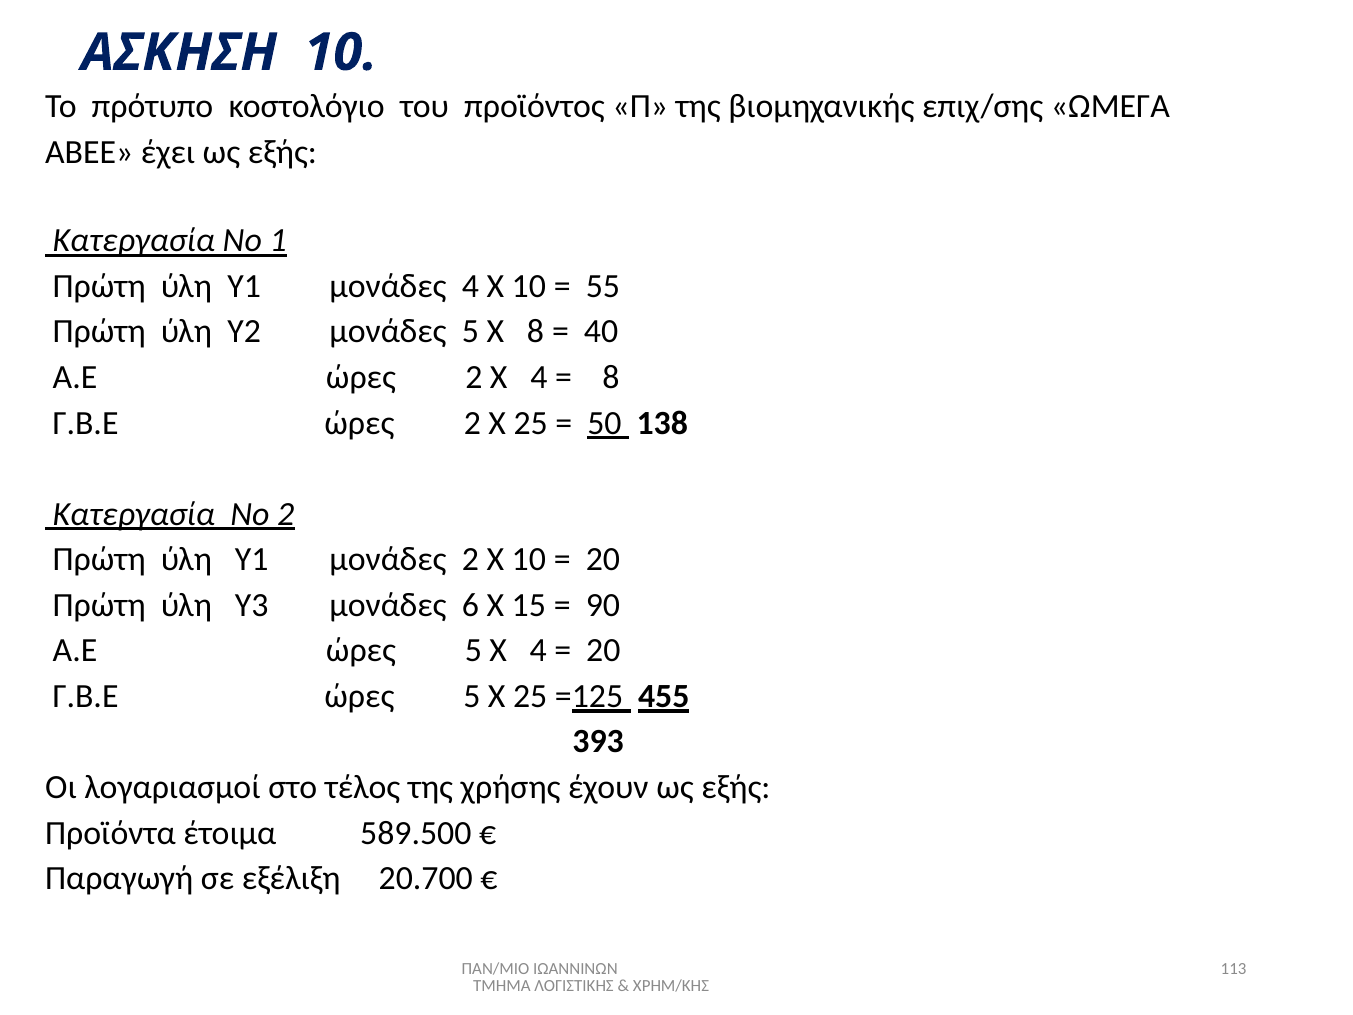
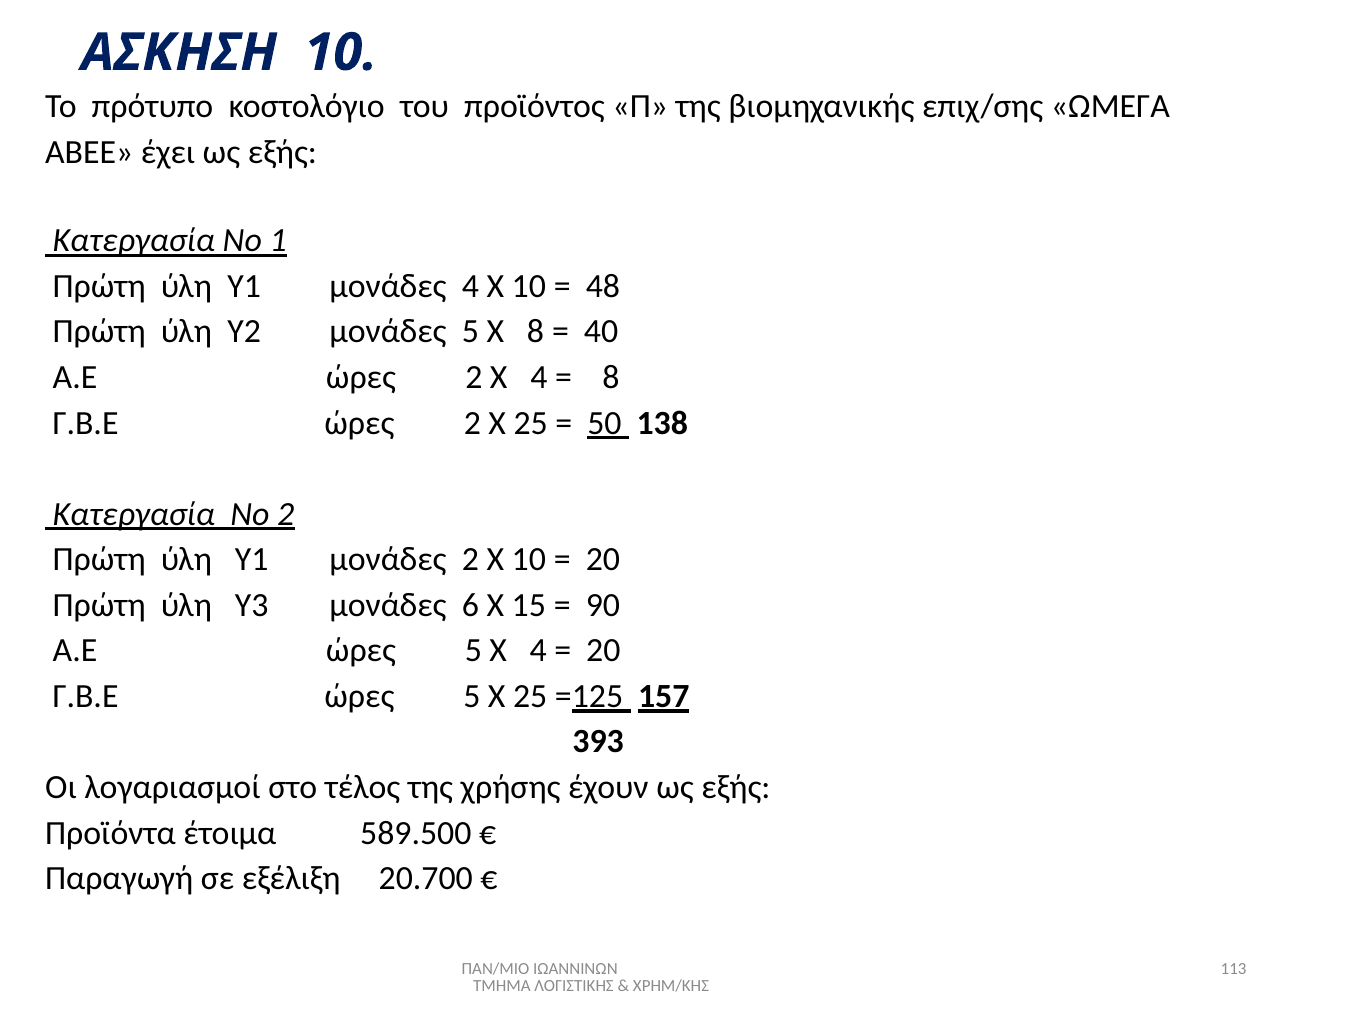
55: 55 -> 48 (603, 286)
455: 455 -> 157 (664, 696)
